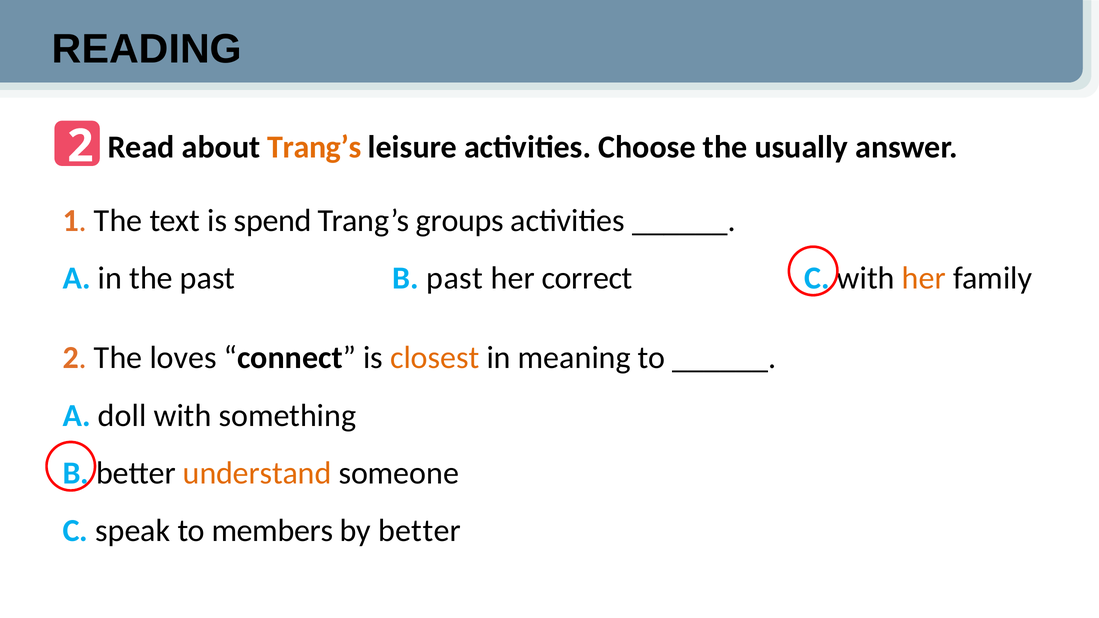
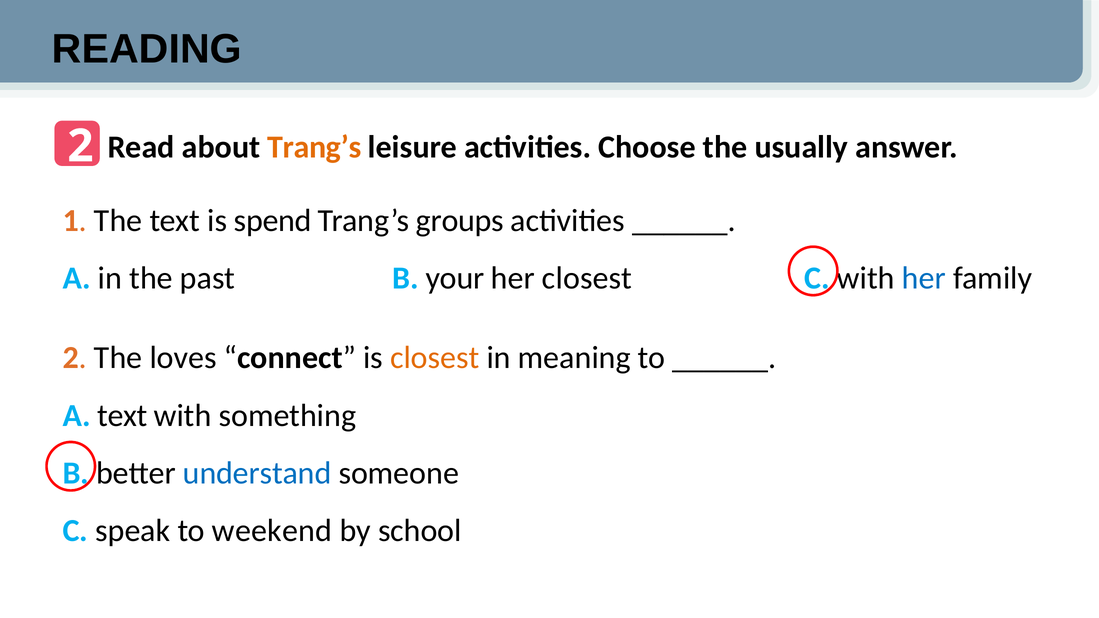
B past: past -> your (455, 278)
her correct: correct -> closest (587, 278)
her colour: orange -> blue (924, 278)
A doll: doll -> text (122, 416)
understand colour: orange -> blue (257, 473)
members: members -> weekend (272, 531)
by better: better -> school (420, 531)
